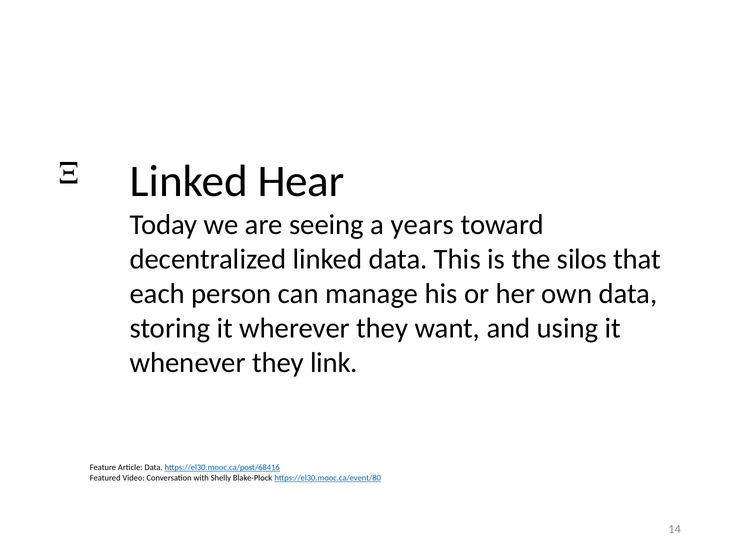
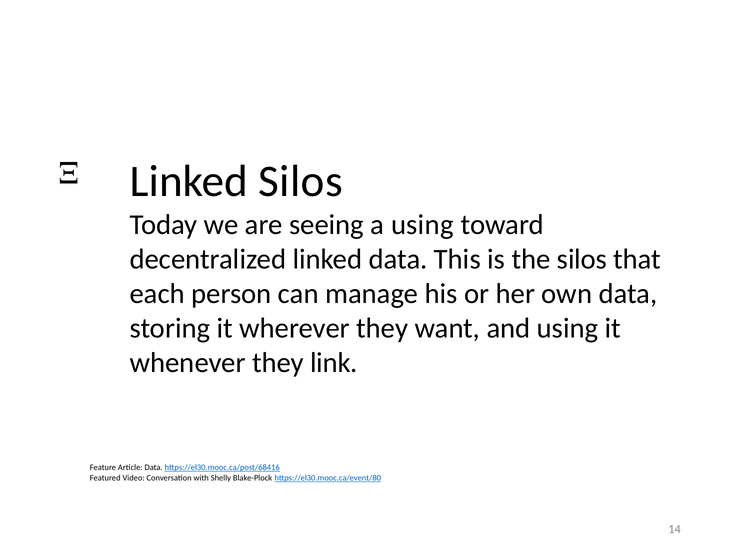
Linked Hear: Hear -> Silos (301, 181)
a years: years -> using (422, 225)
